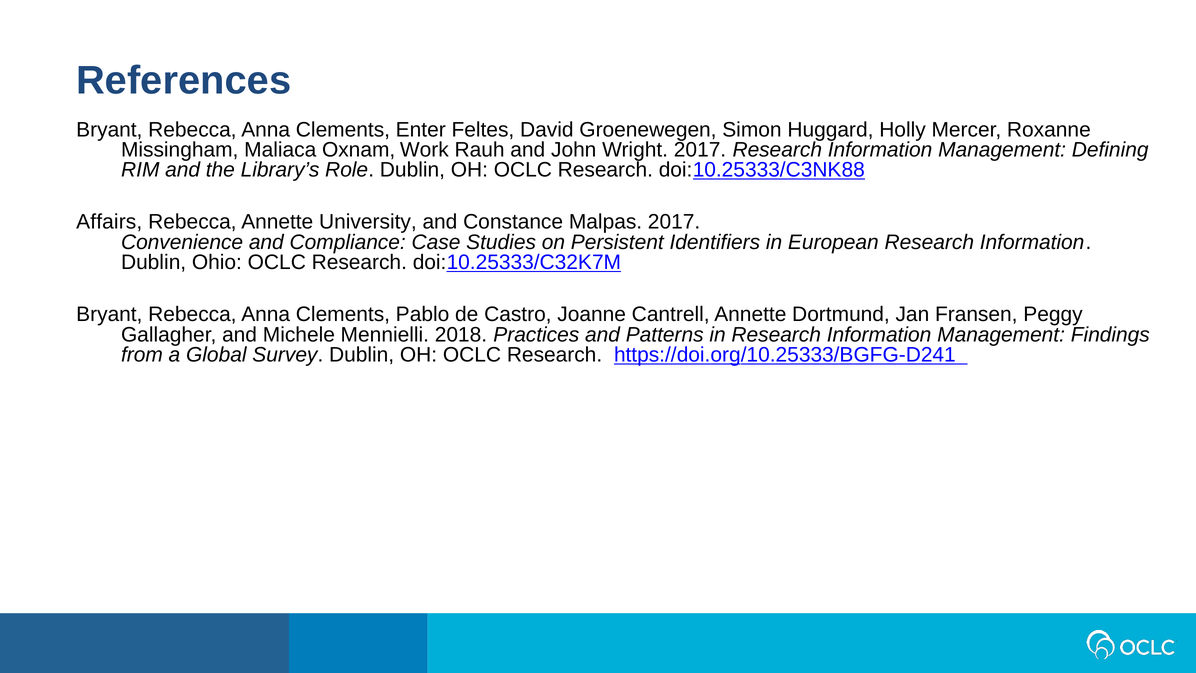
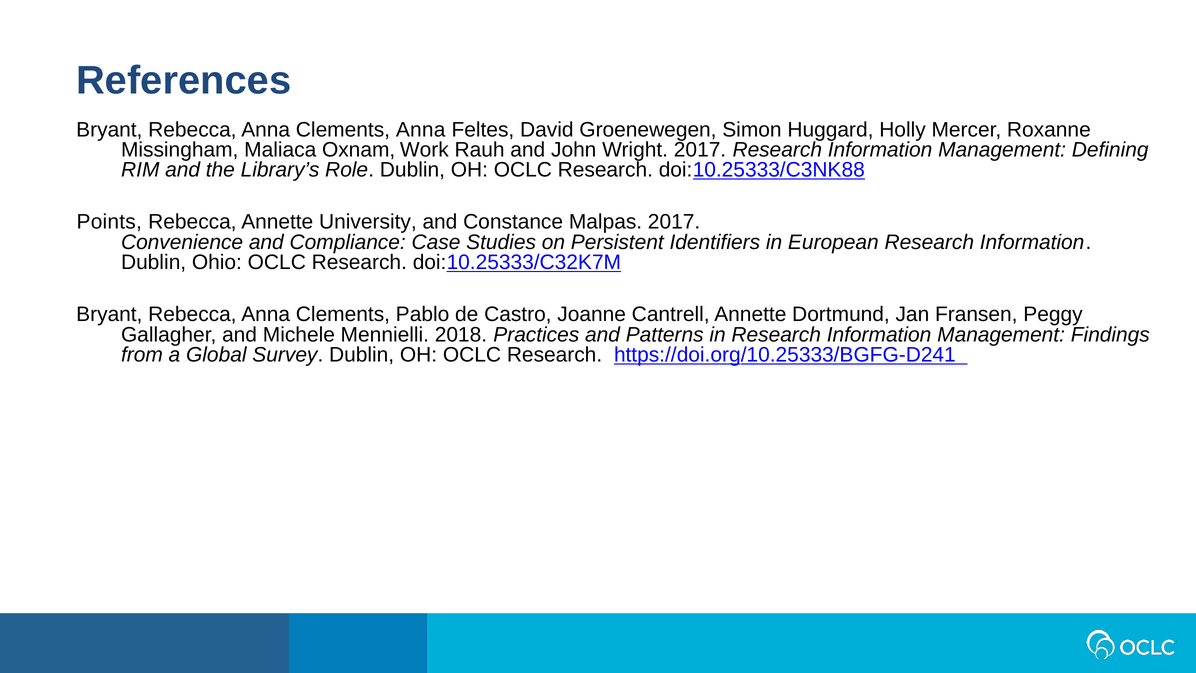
Clements Enter: Enter -> Anna (421, 130)
Affairs: Affairs -> Points (109, 222)
